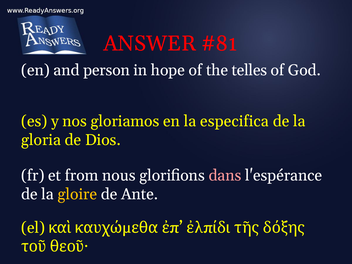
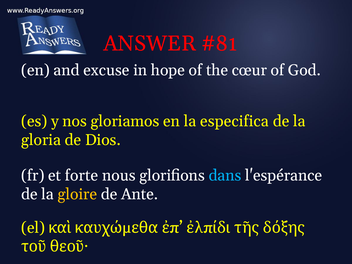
person: person -> excuse (106, 70)
telles: telles -> cœur (249, 70)
from: from -> forte (82, 175)
dans colour: pink -> light blue (225, 175)
